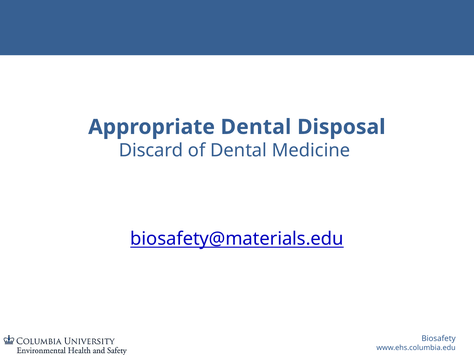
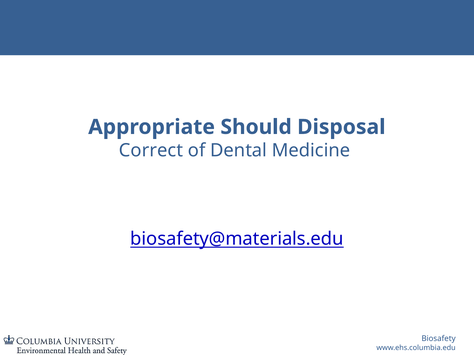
Appropriate Dental: Dental -> Should (256, 127)
Discard: Discard -> Correct (151, 151)
